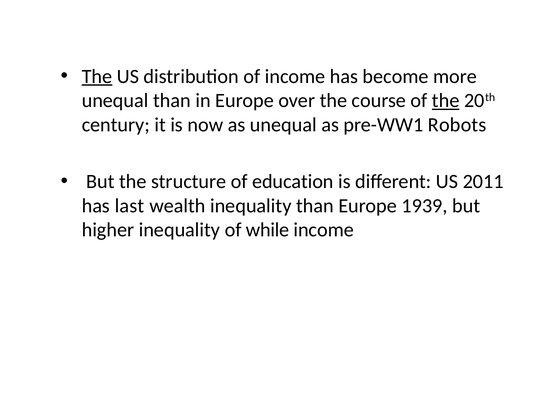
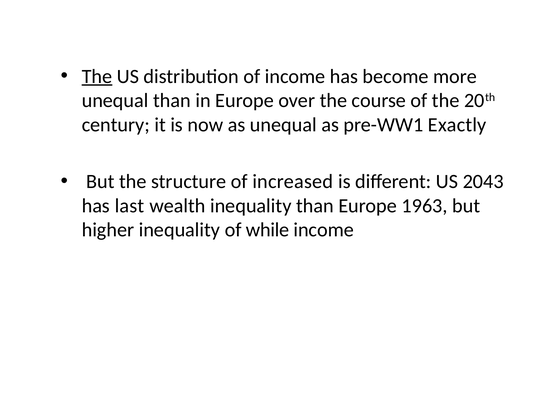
the underline: present -> none (446, 101)
Robots: Robots -> Exactly (457, 125)
education: education -> increased (293, 181)
2011: 2011 -> 2043 (483, 181)
1939: 1939 -> 1963 (425, 206)
